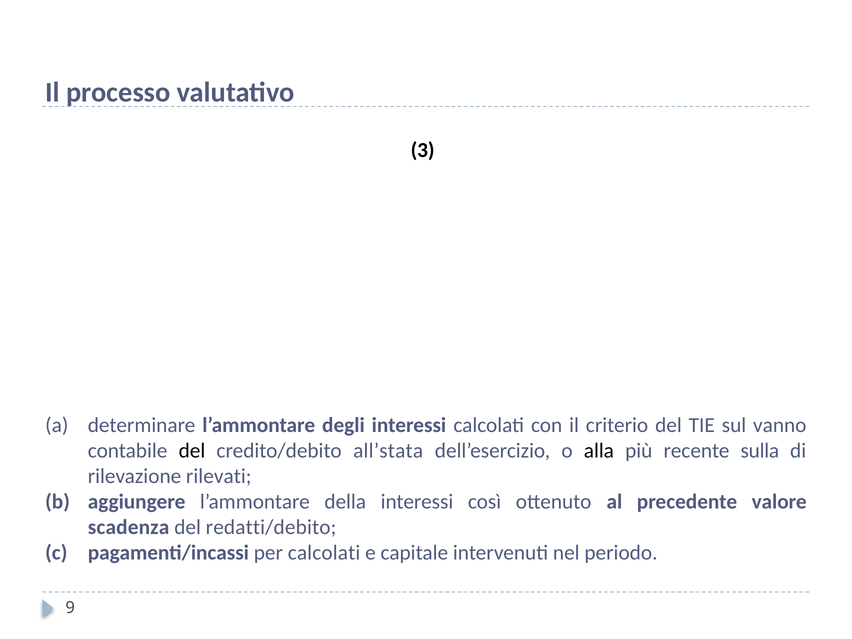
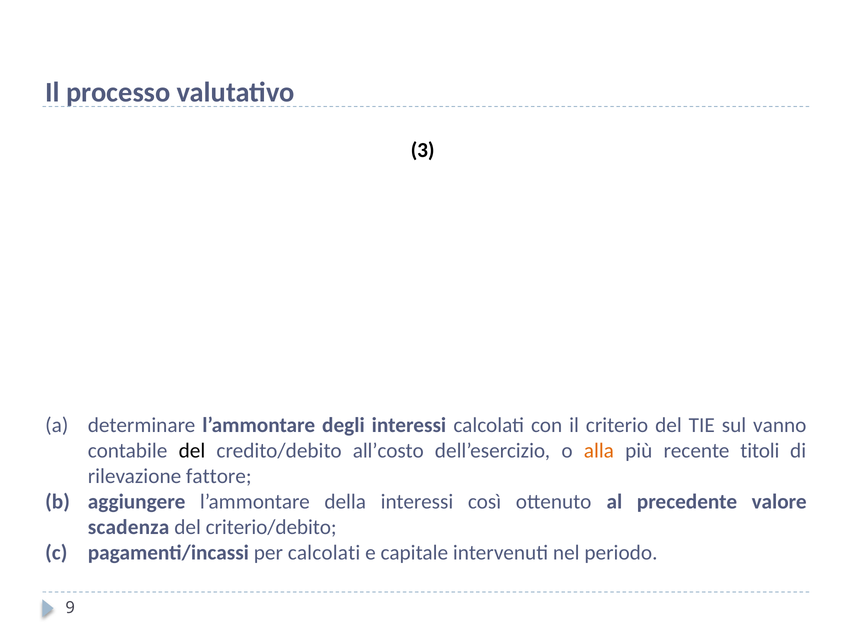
all’stata: all’stata -> all’costo (388, 451)
alla colour: black -> orange (599, 451)
sulla: sulla -> titoli (760, 451)
rilevati: rilevati -> fattore (219, 476)
redatti/debito: redatti/debito -> criterio/debito (271, 527)
